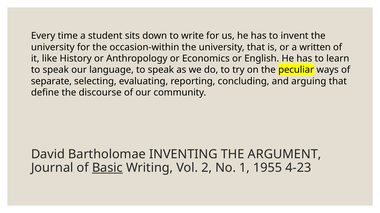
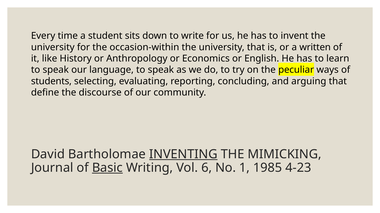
separate: separate -> students (51, 82)
INVENTING underline: none -> present (183, 155)
ARGUMENT: ARGUMENT -> MIMICKING (285, 155)
2: 2 -> 6 (207, 168)
1955: 1955 -> 1985 (268, 168)
